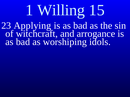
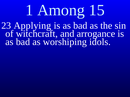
Willing: Willing -> Among (61, 10)
